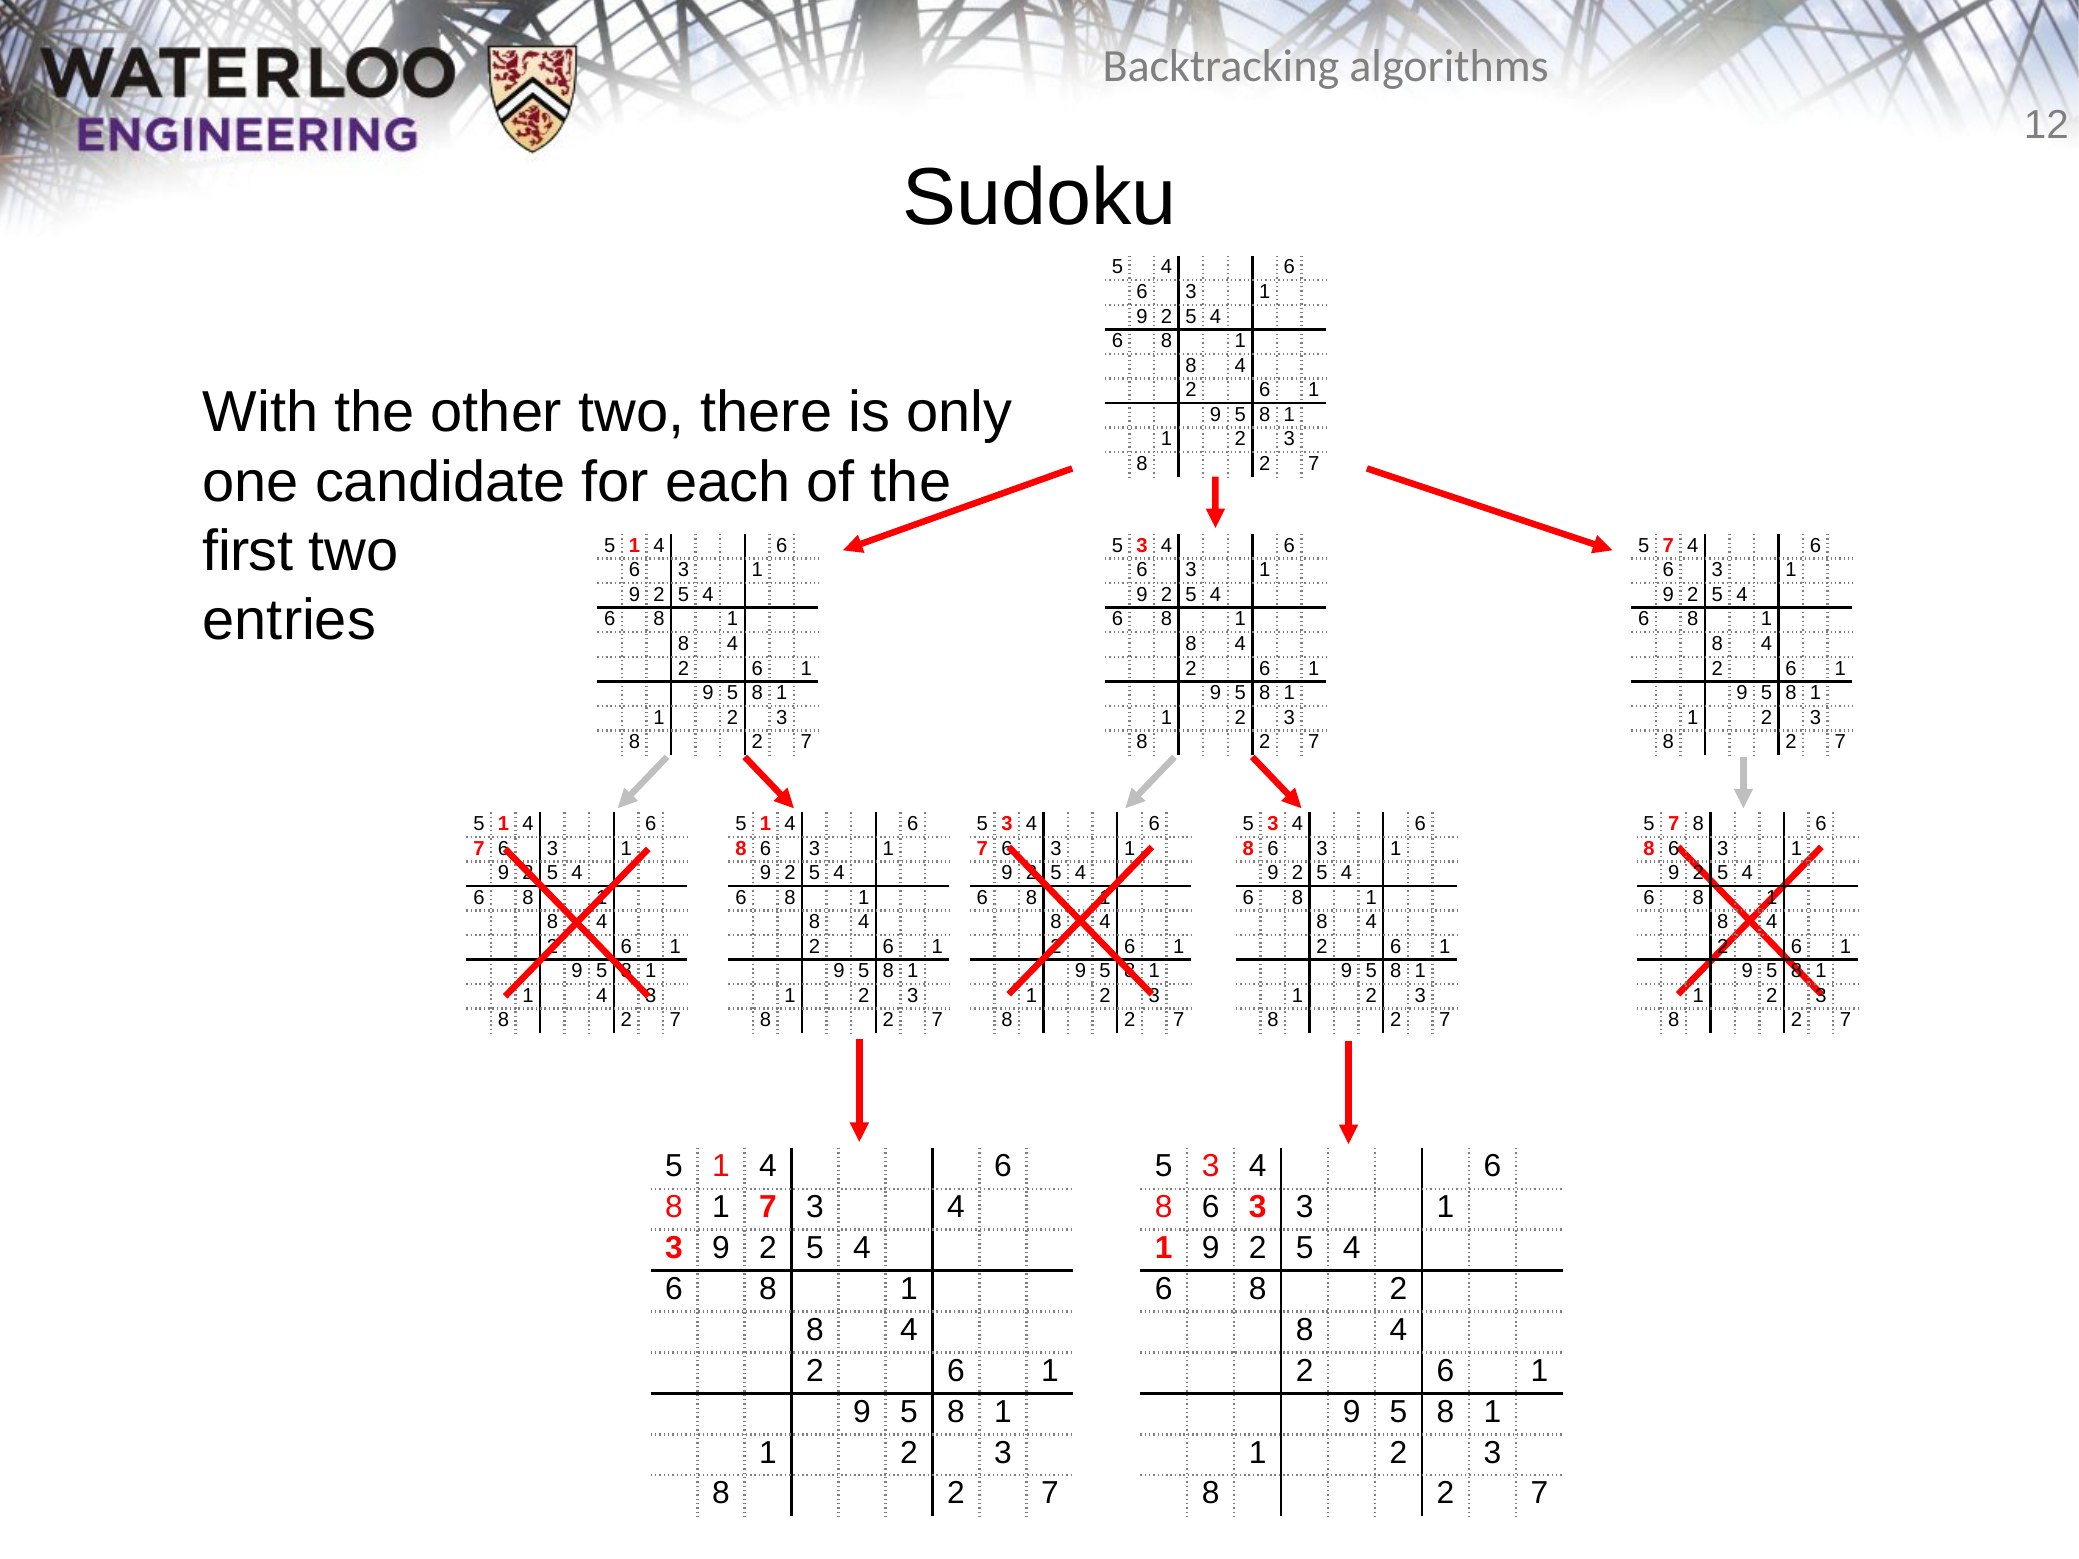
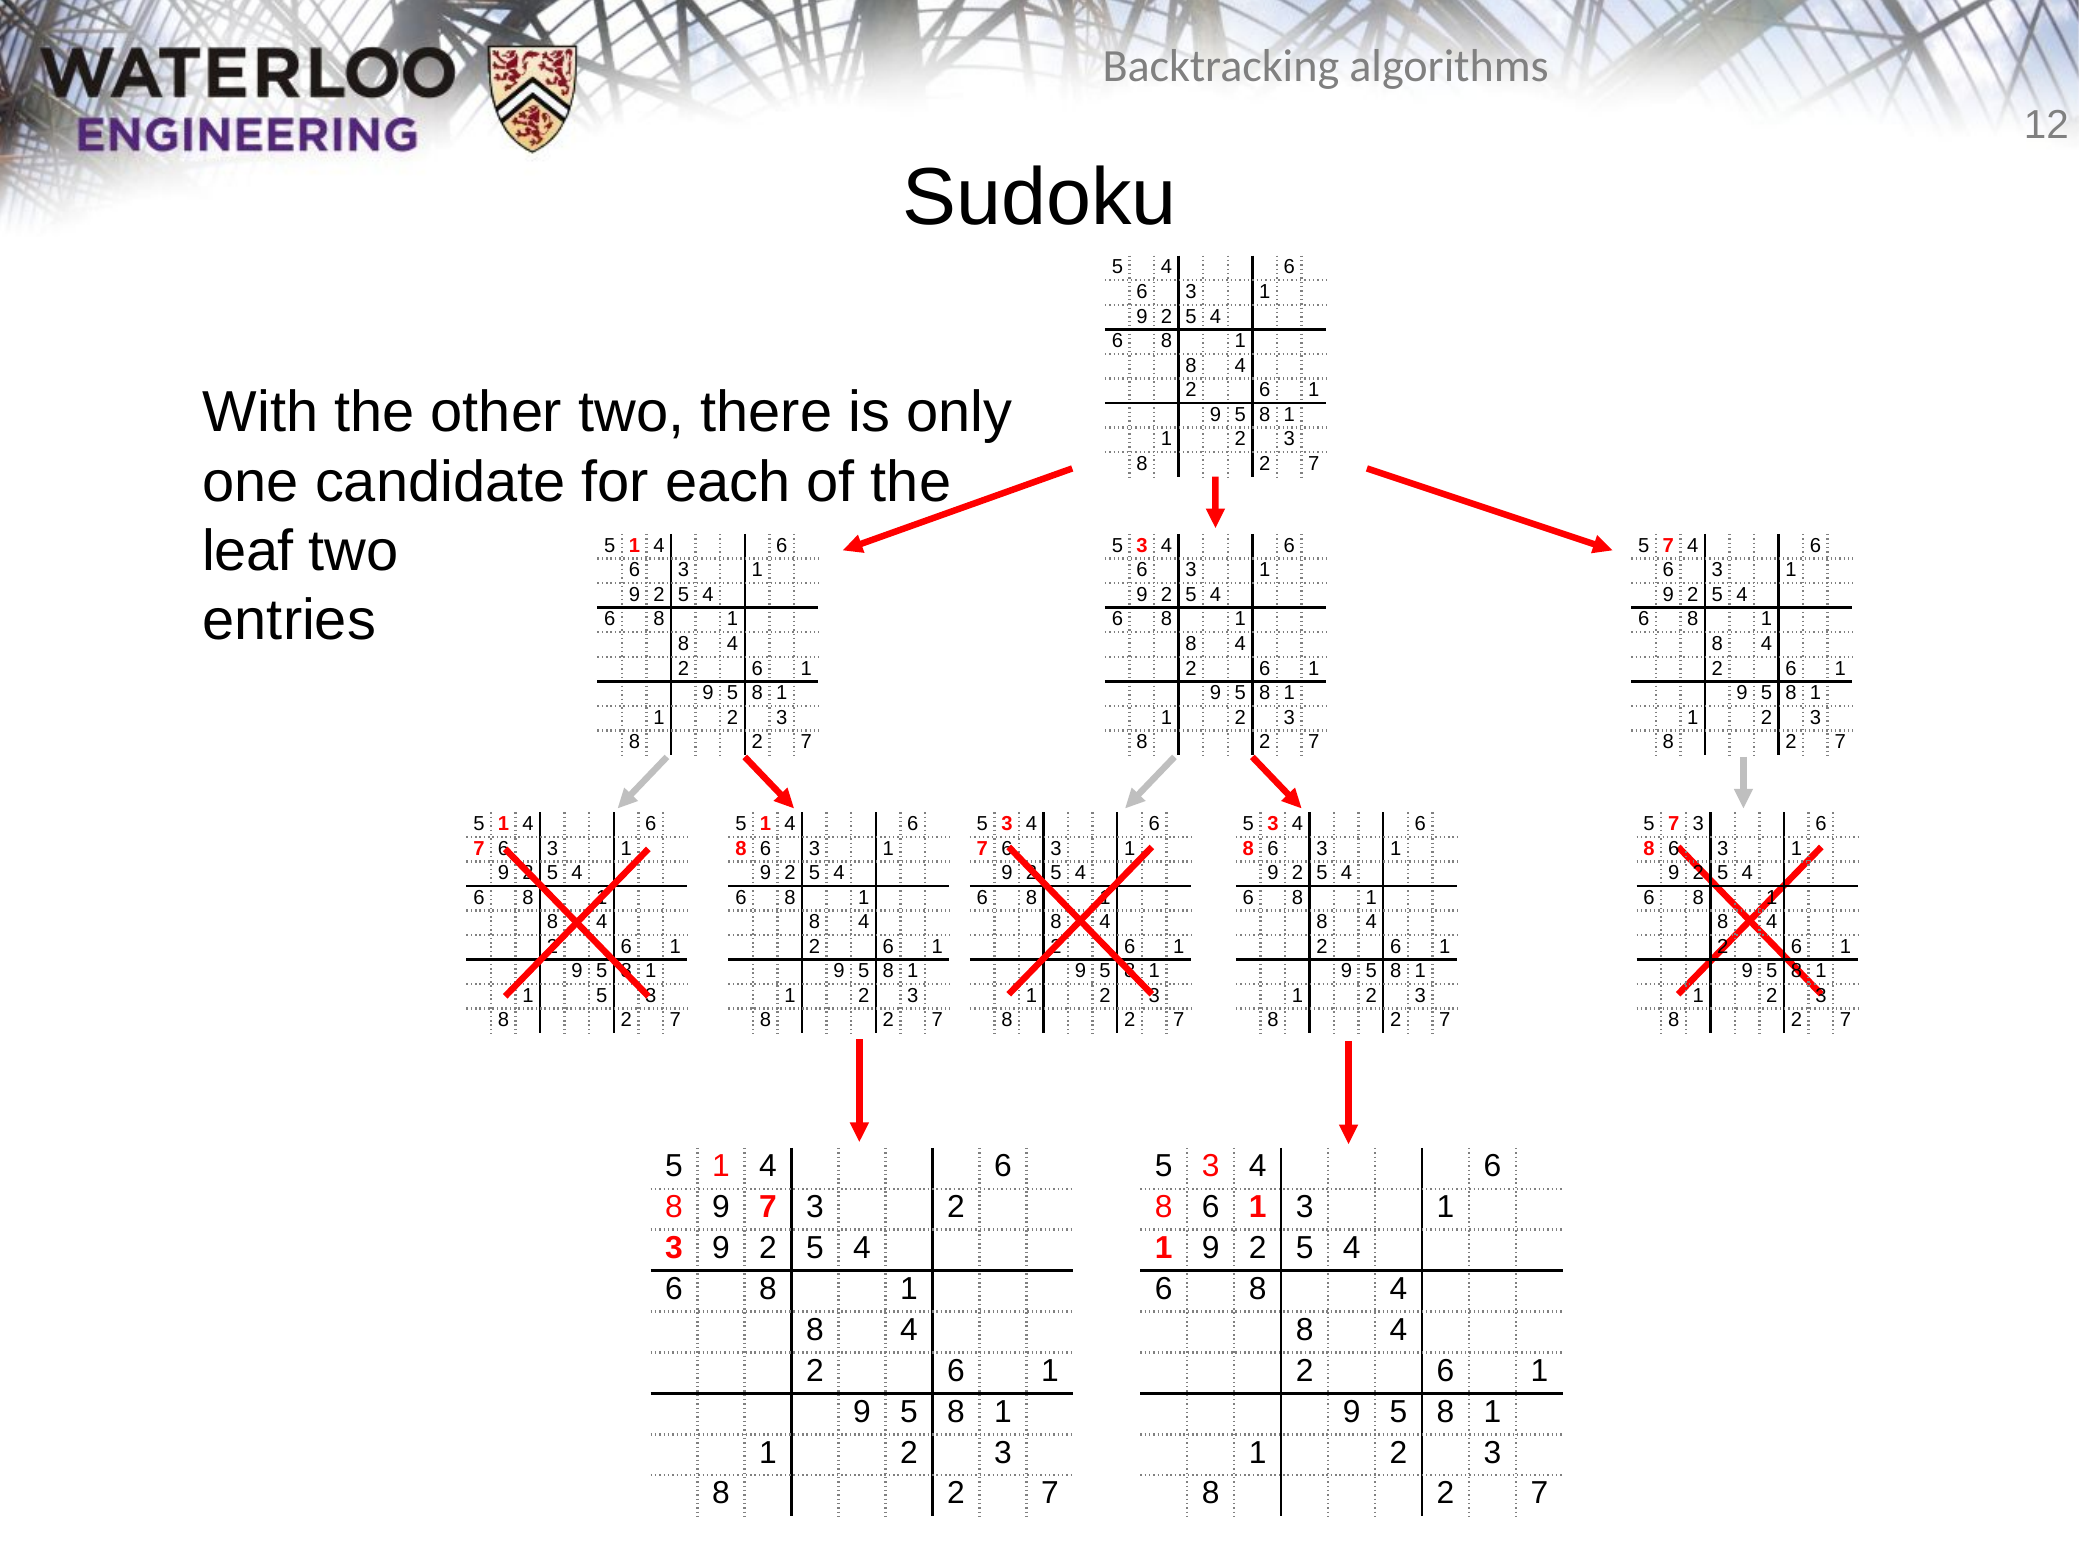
first: first -> leaf (248, 552)
5 7 8: 8 -> 3 (1698, 824)
4: 4 -> 5 (602, 996)
1: 1 -> 9 (721, 1207)
7 3 4: 4 -> 2 (956, 1207)
3: 3 -> 1 (1258, 1207)
6 8 2: 2 -> 4 (1399, 1289)
